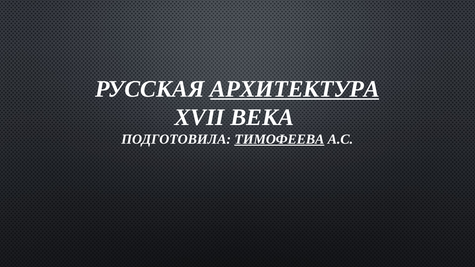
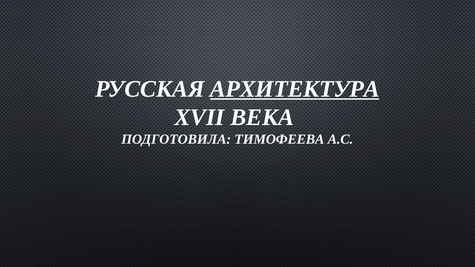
ТИМОФЕЕВА underline: present -> none (279, 139)
